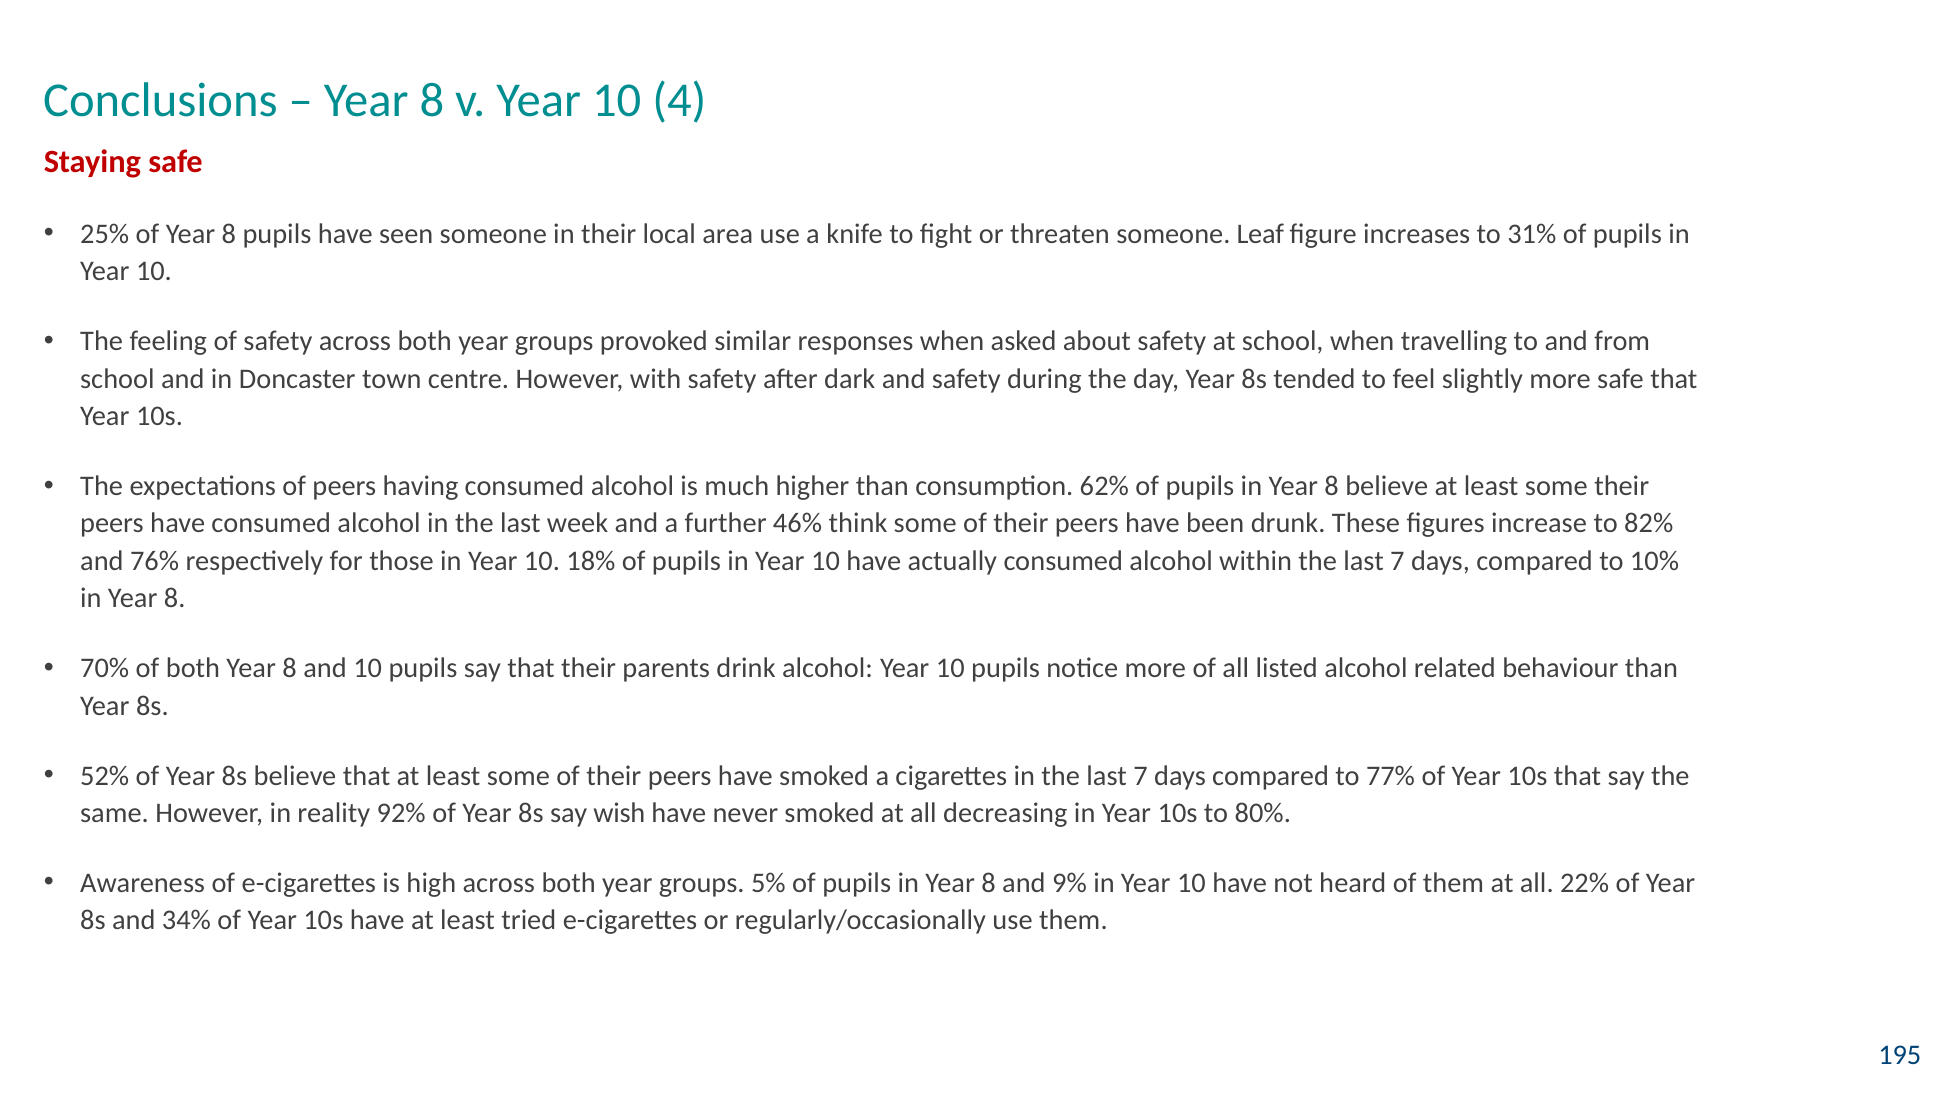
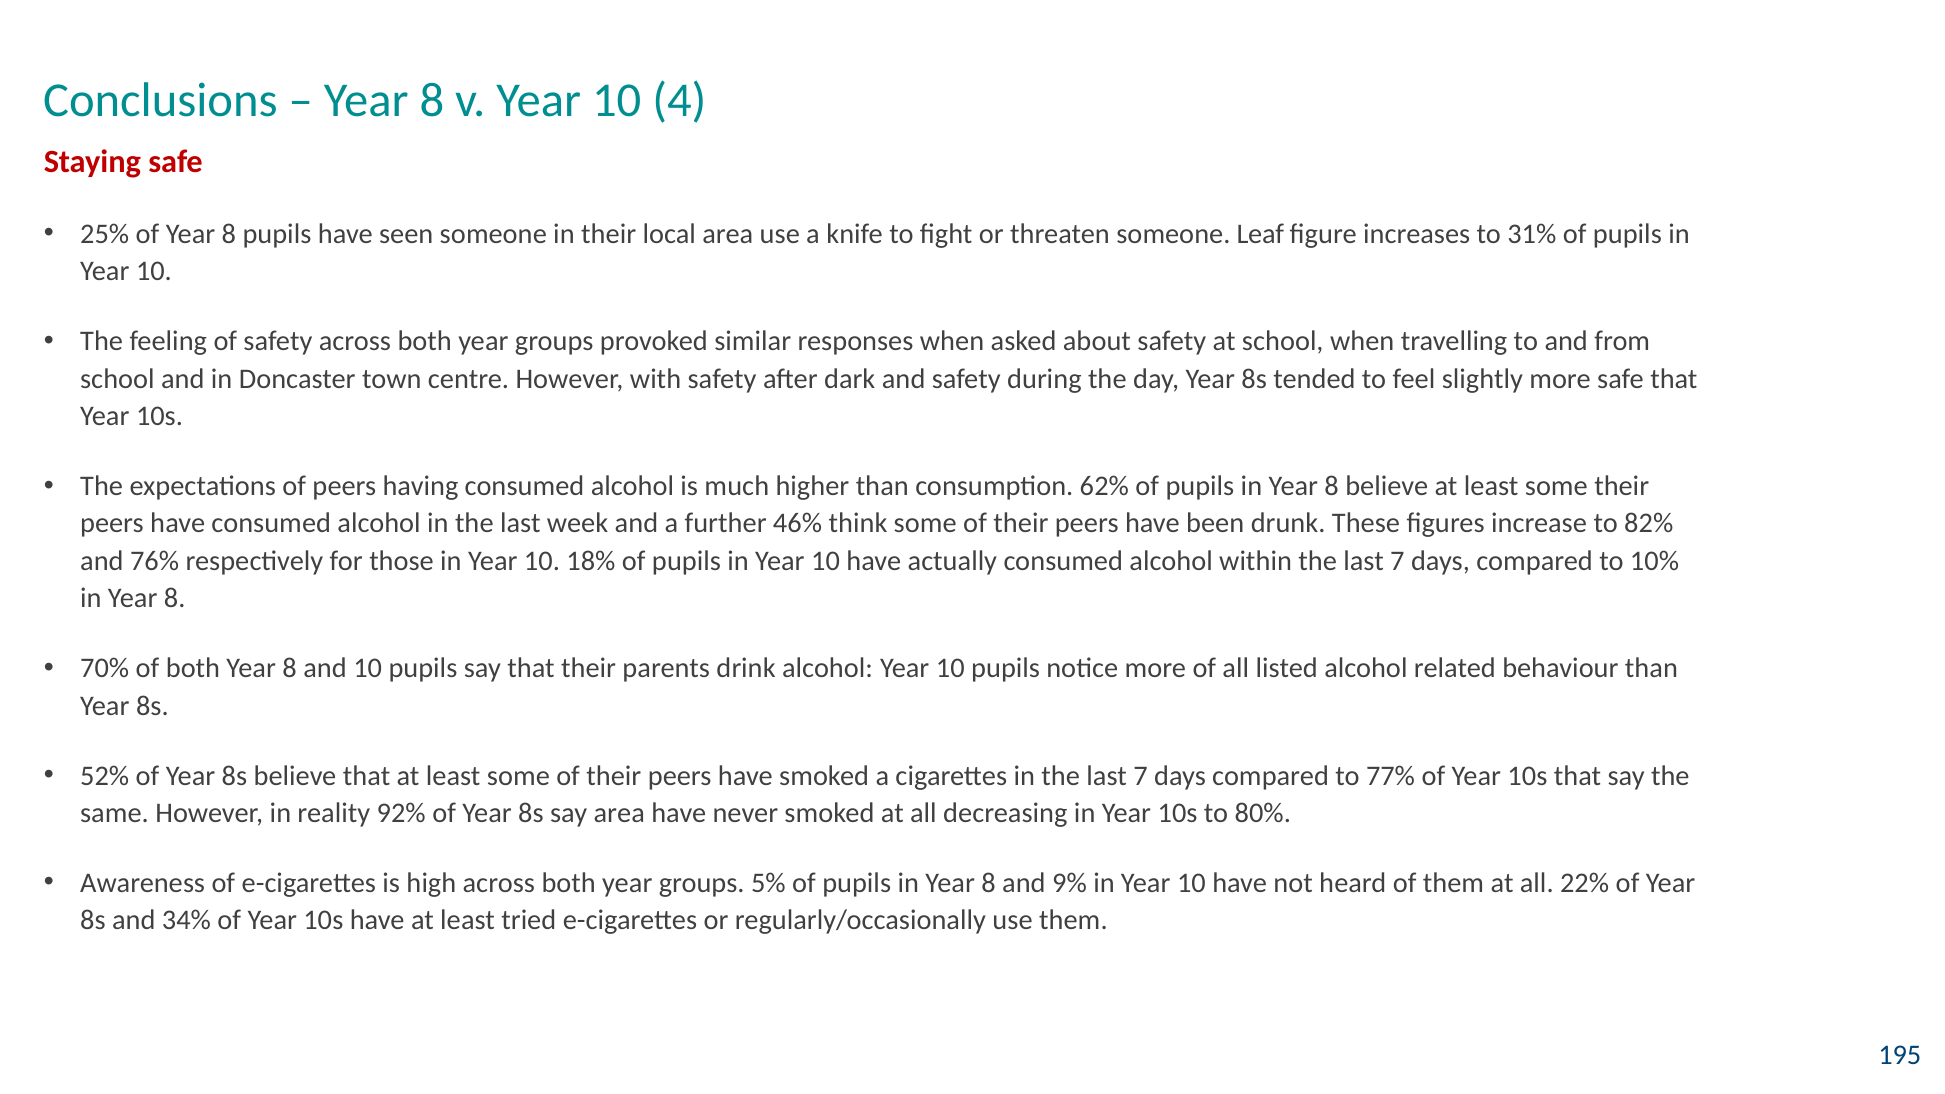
say wish: wish -> area (619, 813)
